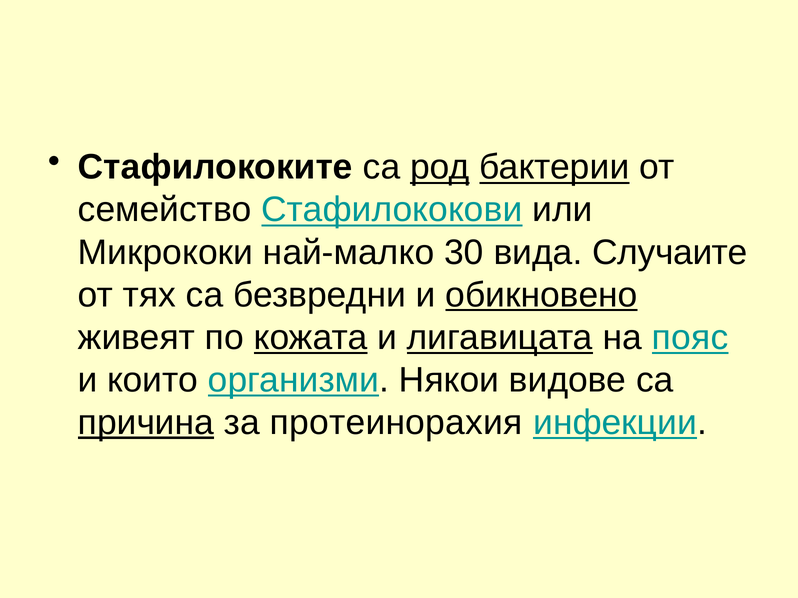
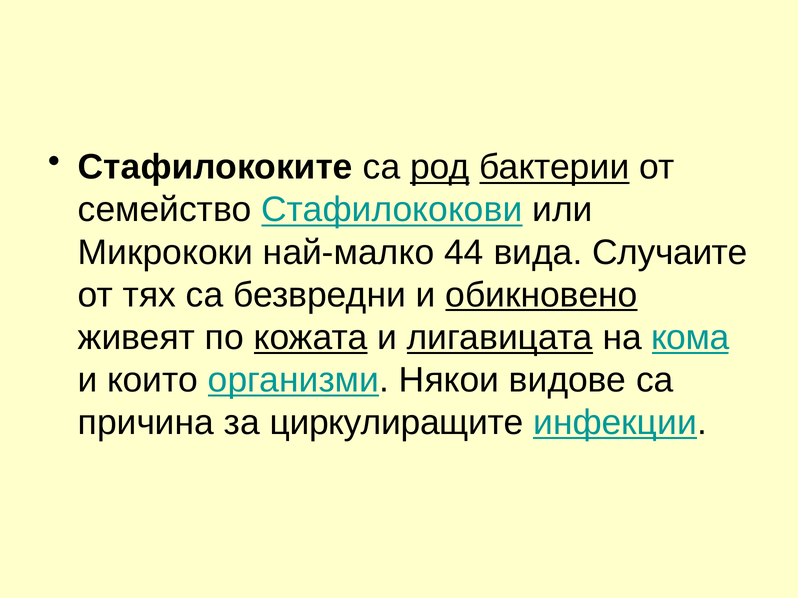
30: 30 -> 44 (464, 253)
пояс: пояс -> кома (690, 338)
причина underline: present -> none (146, 423)
протеинорахия: протеинорахия -> циркулиращите (396, 423)
